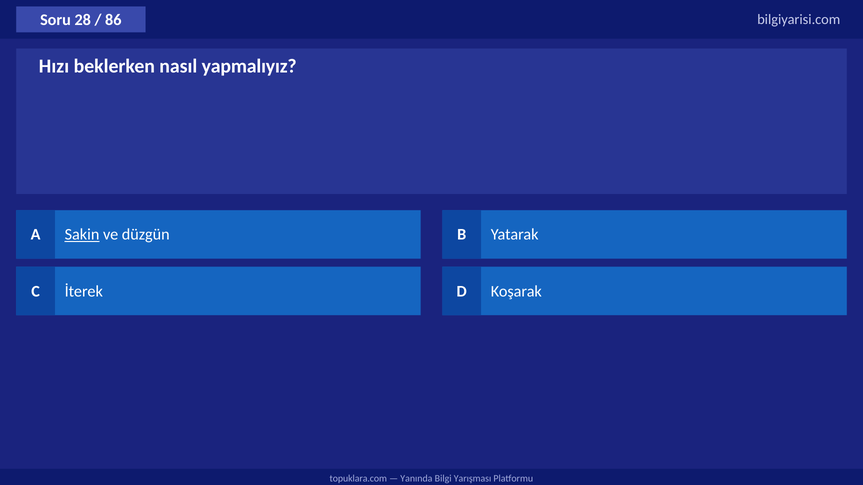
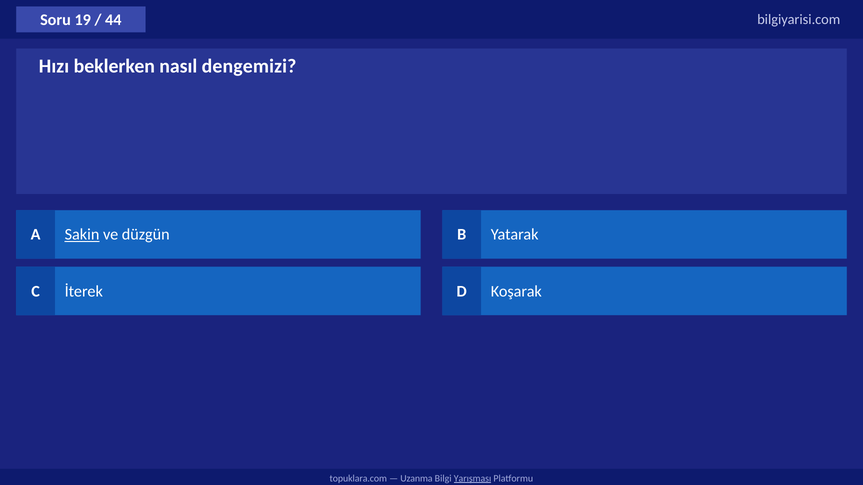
28: 28 -> 19 (83, 20)
86: 86 -> 44 (113, 20)
yapmalıyız: yapmalıyız -> dengemizi (249, 66)
Yanında: Yanında -> Uzanma (416, 479)
Yarışması underline: none -> present (473, 479)
